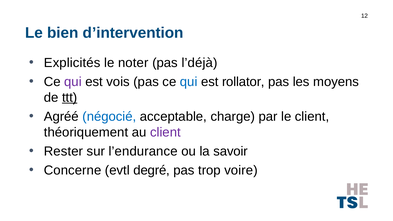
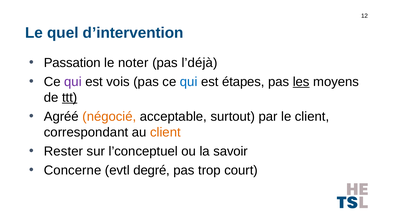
bien: bien -> quel (63, 33)
Explicités: Explicités -> Passation (72, 63)
rollator: rollator -> étapes (243, 82)
les underline: none -> present (301, 82)
négocié colour: blue -> orange (109, 117)
charge: charge -> surtout (233, 117)
théoriquement: théoriquement -> correspondant (86, 132)
client colour: purple -> orange (165, 132)
l’endurance: l’endurance -> l’conceptuel (143, 151)
voire: voire -> court (241, 170)
